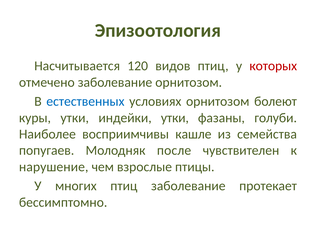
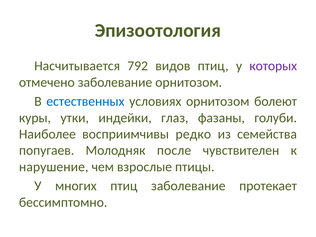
120: 120 -> 792 (138, 66)
которых colour: red -> purple (273, 66)
индейки утки: утки -> глаз (175, 118)
кашле: кашле -> редко (193, 134)
